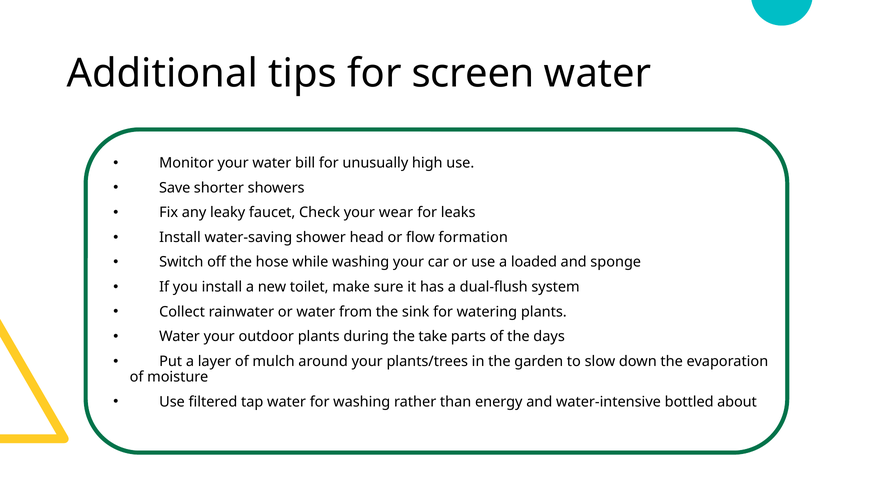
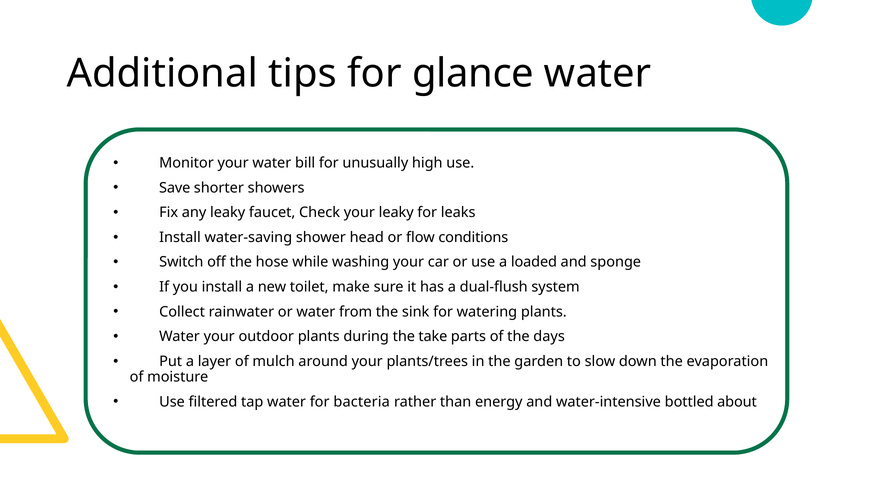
screen: screen -> glance (473, 73)
your wear: wear -> leaky (396, 213)
formation: formation -> conditions (473, 237)
for washing: washing -> bacteria (362, 402)
